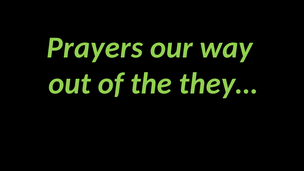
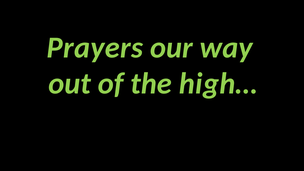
they…: they… -> high… (218, 84)
